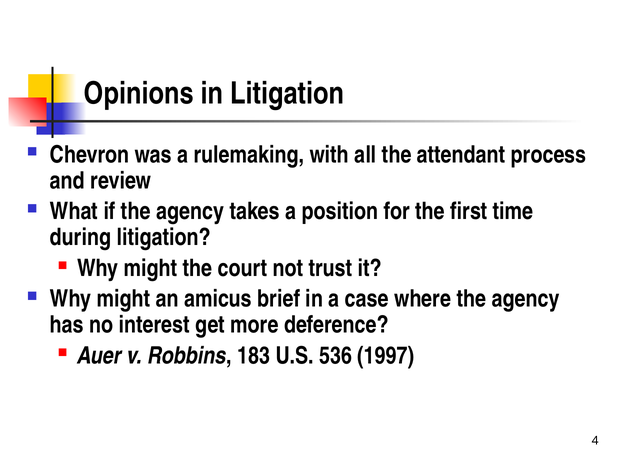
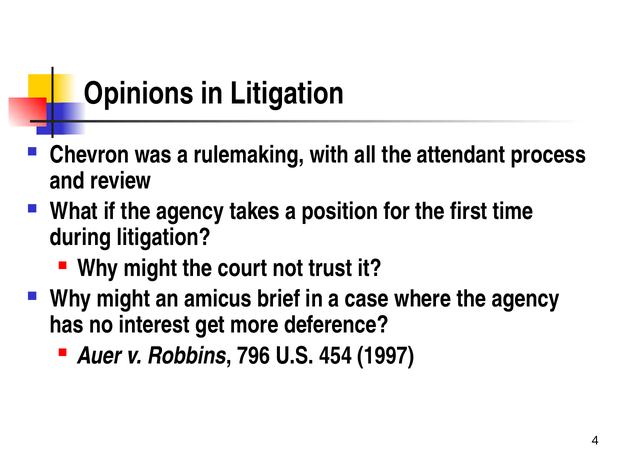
183: 183 -> 796 (254, 356)
536: 536 -> 454 (336, 356)
